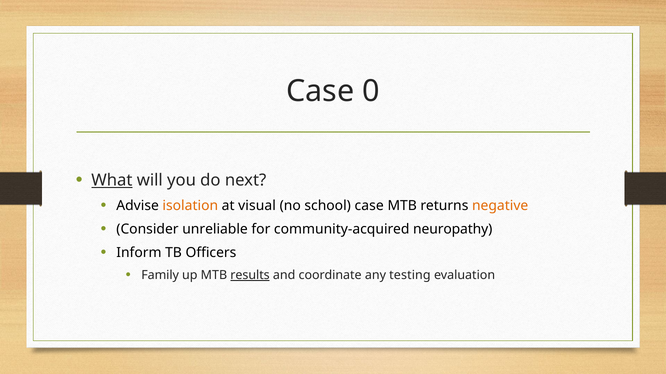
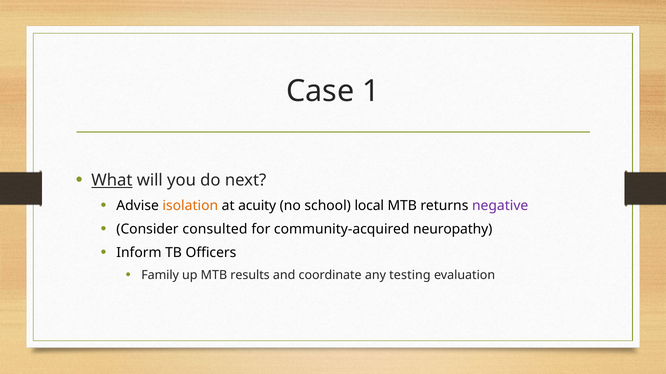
0: 0 -> 1 (371, 91)
visual: visual -> acuity (257, 206)
school case: case -> local (369, 206)
negative colour: orange -> purple (500, 206)
unreliable: unreliable -> consulted (215, 230)
results underline: present -> none (250, 276)
